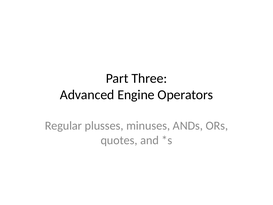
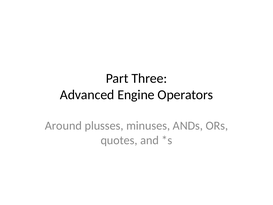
Regular: Regular -> Around (63, 126)
